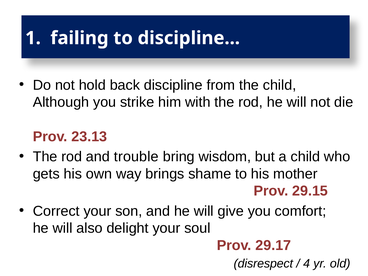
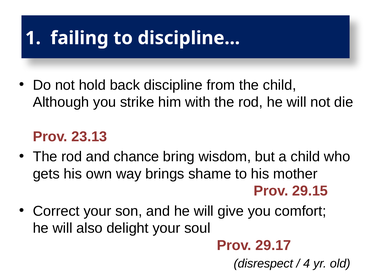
trouble: trouble -> chance (136, 157)
